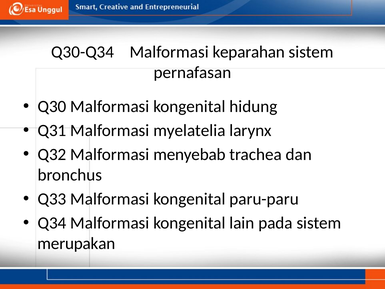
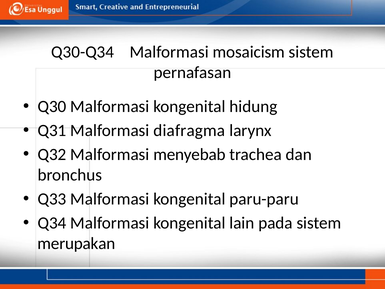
keparahan: keparahan -> mosaicism (249, 52)
myelatelia: myelatelia -> diafragma (189, 130)
